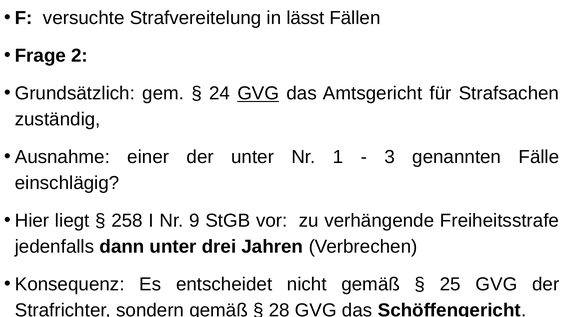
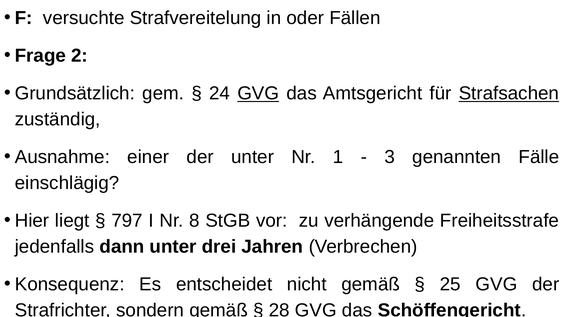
lässt: lässt -> oder (305, 18)
Strafsachen underline: none -> present (509, 93)
258: 258 -> 797 (127, 221)
9: 9 -> 8 (194, 221)
